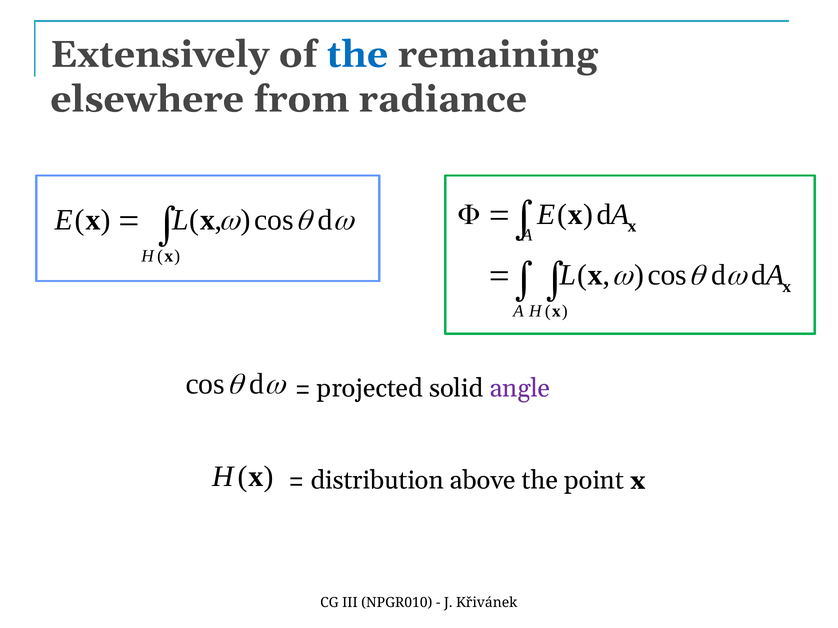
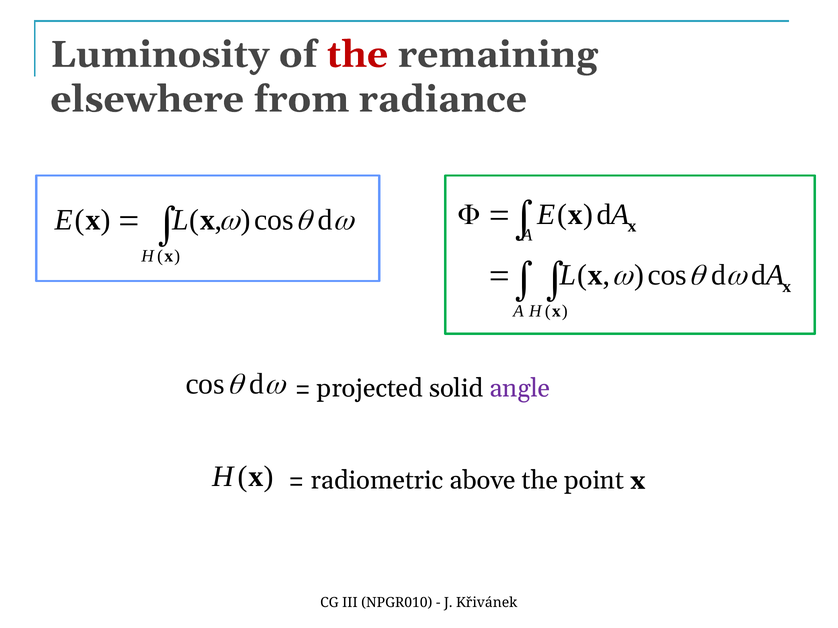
Extensively: Extensively -> Luminosity (160, 55)
the colour: blue -> red (357, 55)
distribution: distribution -> radiometric (377, 481)
